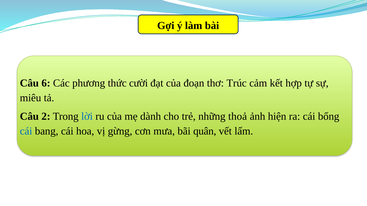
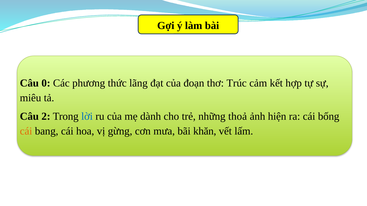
6: 6 -> 0 (46, 83)
cười: cười -> lãng (138, 83)
cái colour: blue -> orange (26, 131)
quân: quân -> khăn (205, 131)
